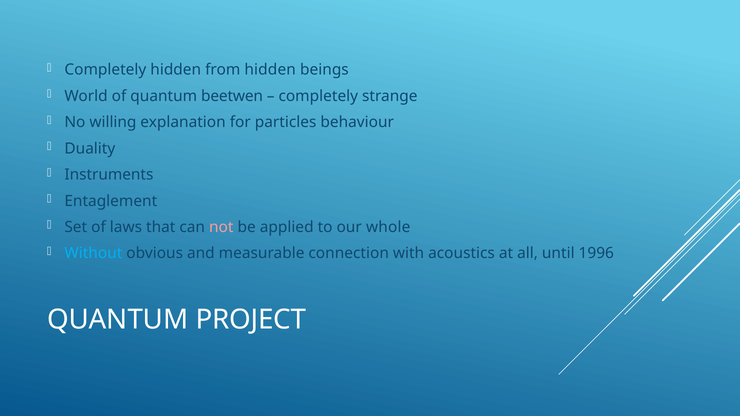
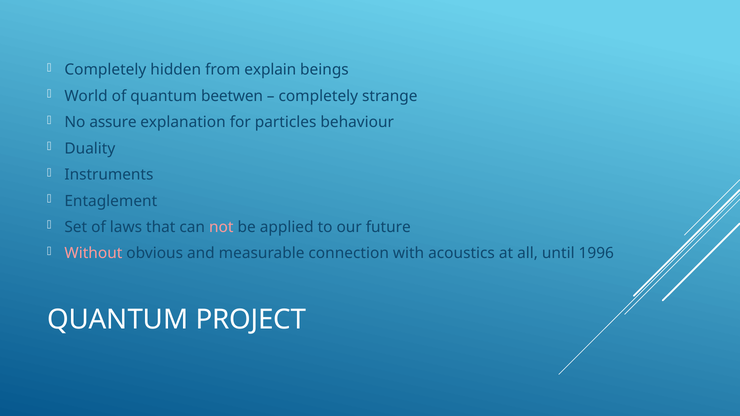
from hidden: hidden -> explain (270, 70)
willing: willing -> assure (113, 122)
whole: whole -> future (388, 227)
Without colour: light blue -> pink (93, 253)
